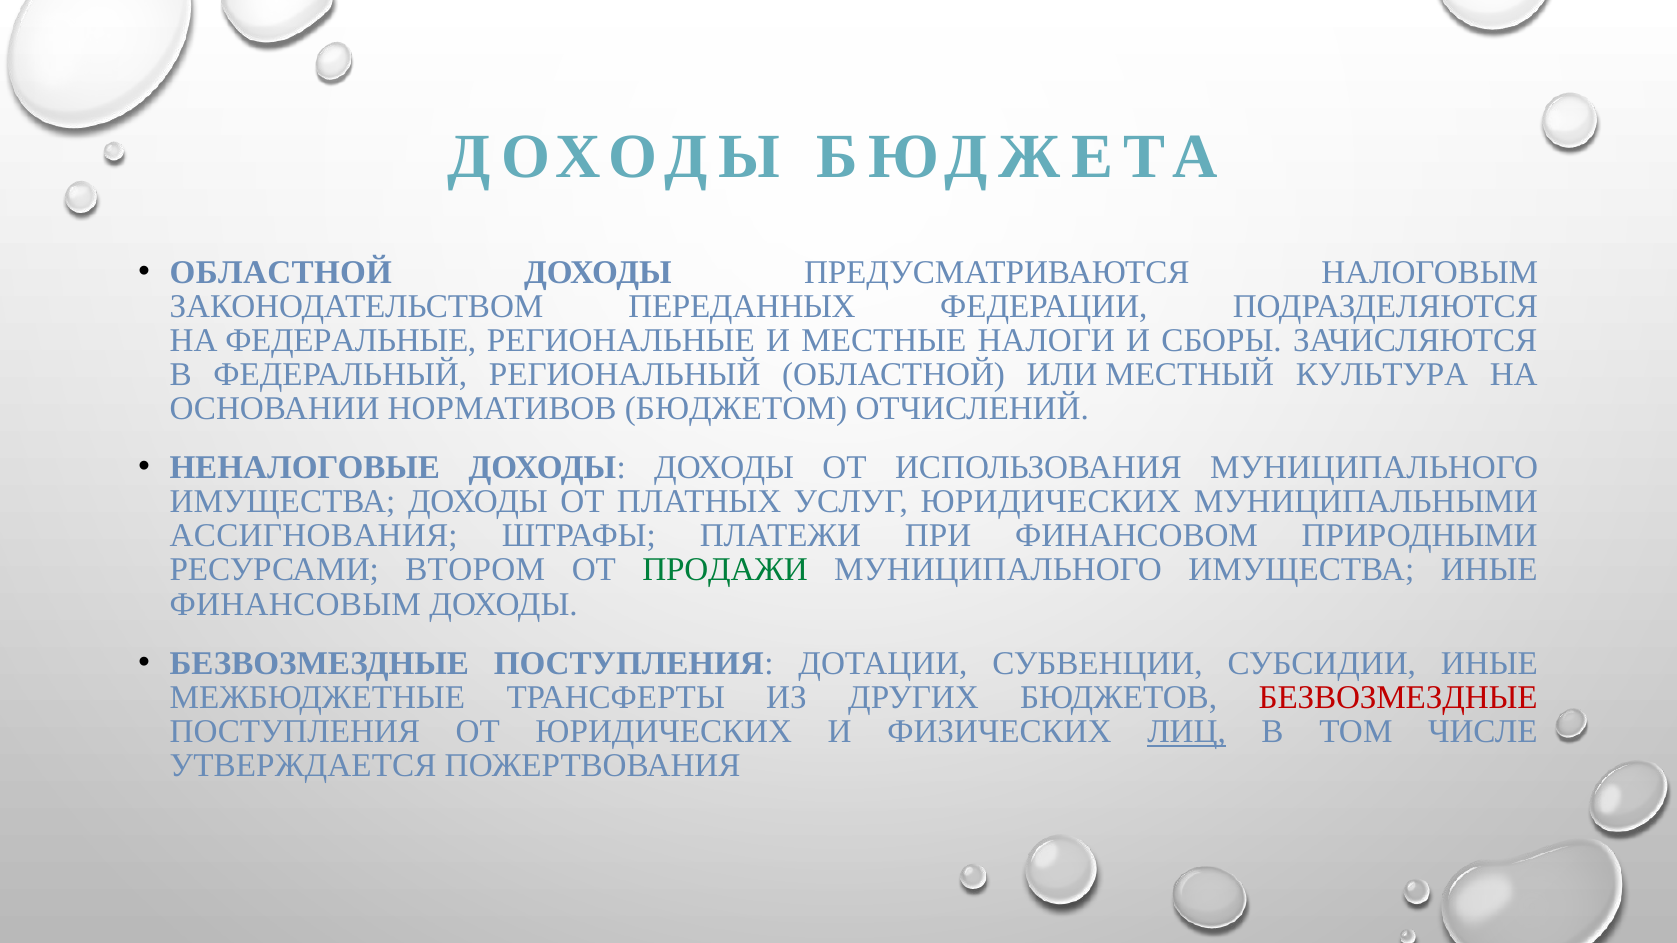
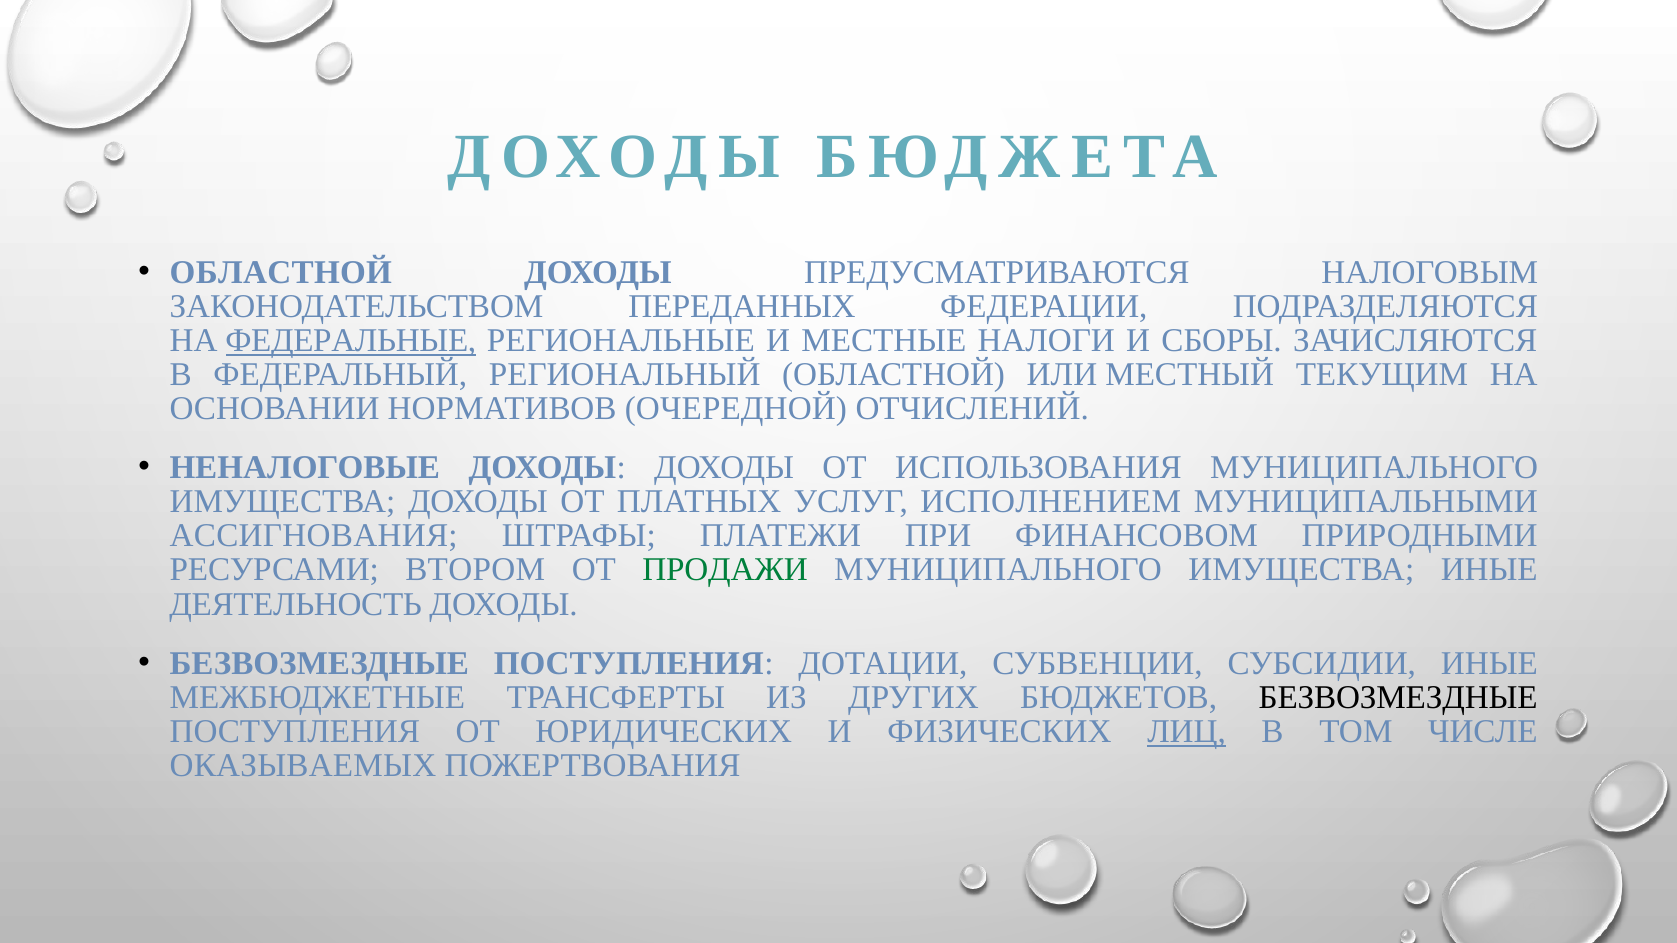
ФЕДЕРАЛЬНЫЕ underline: none -> present (351, 341)
КУЛЬТУРА: КУЛЬТУРА -> ТЕКУЩИМ (1382, 375)
БЮДЖЕТОМ: БЮДЖЕТОМ -> ОЧЕРЕДНОЙ (736, 409)
УСЛУГ ЮРИДИЧЕСКИХ: ЮРИДИЧЕСКИХ -> ИСПОЛНЕНИЕМ (1051, 502)
ФИНАНСОВЫМ: ФИНАНСОВЫМ -> ДЕЯТЕЛЬНОСТЬ (296, 604)
БЕЗВОЗМЕЗДНЫЕ colour: red -> black (1398, 697)
УТВЕРЖДАЕТСЯ: УТВЕРЖДАЕТСЯ -> ОКАЗЫВАЕМЫХ (303, 766)
